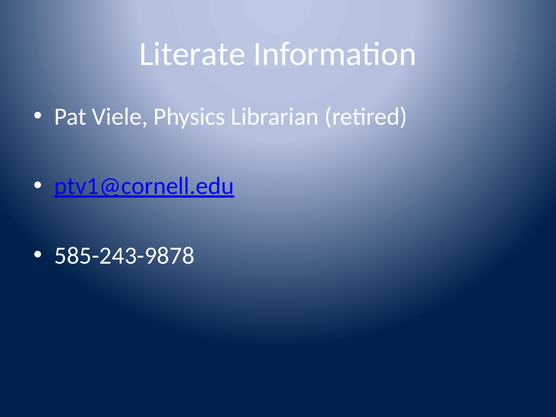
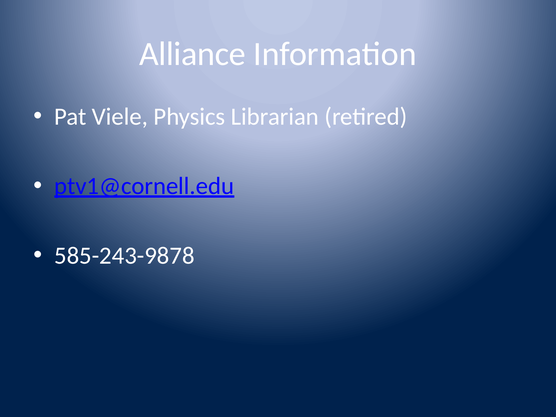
Literate: Literate -> Alliance (192, 54)
